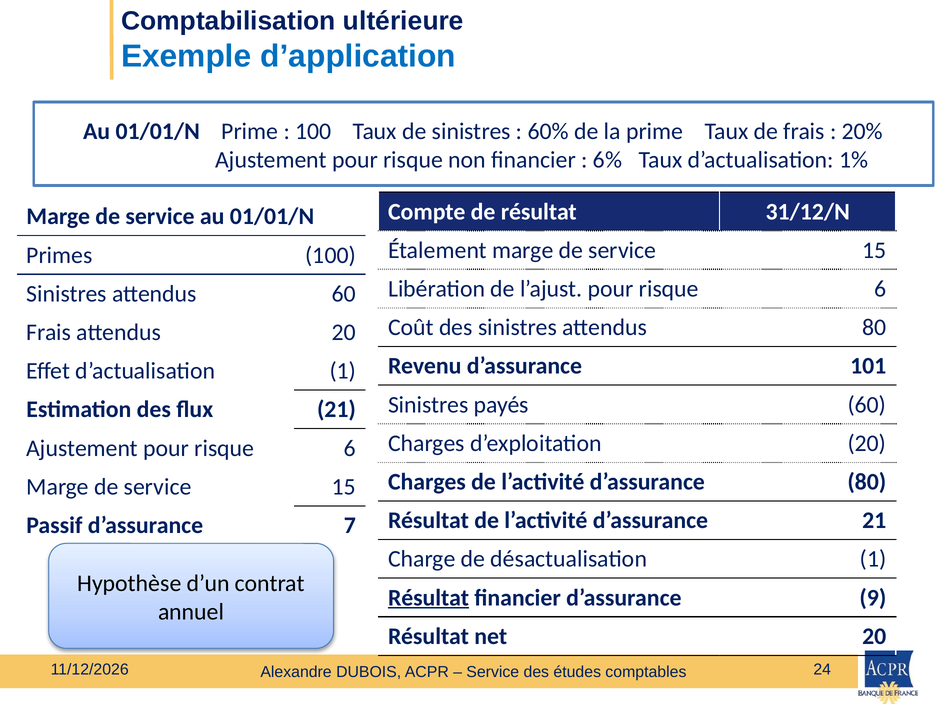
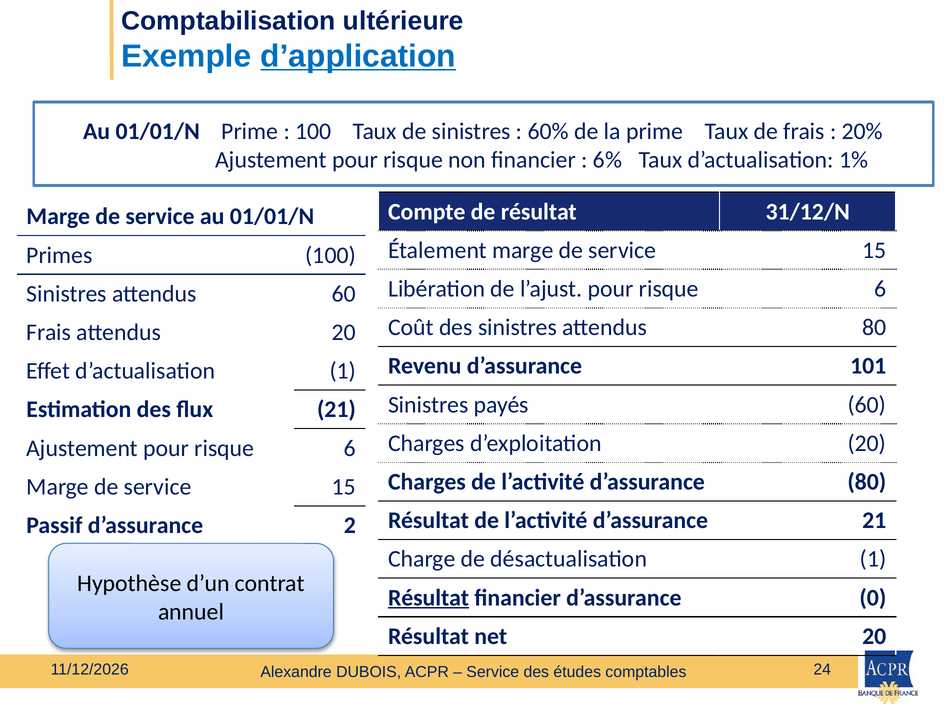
d’application underline: none -> present (358, 56)
7: 7 -> 2 (350, 525)
9: 9 -> 0 (873, 598)
